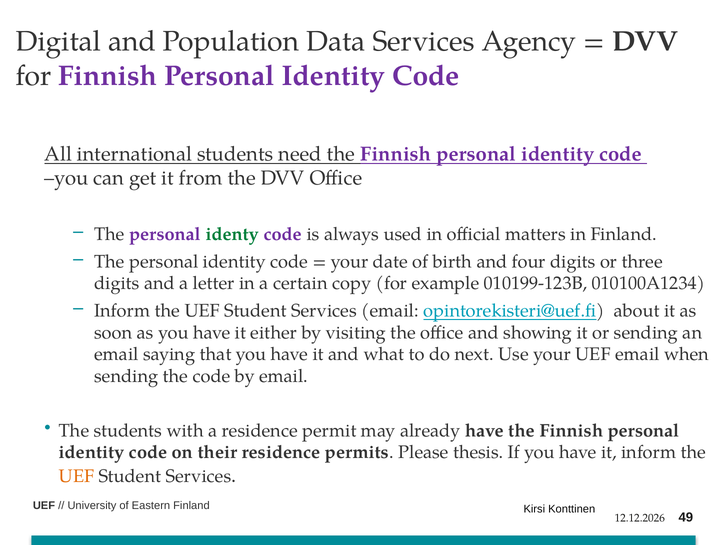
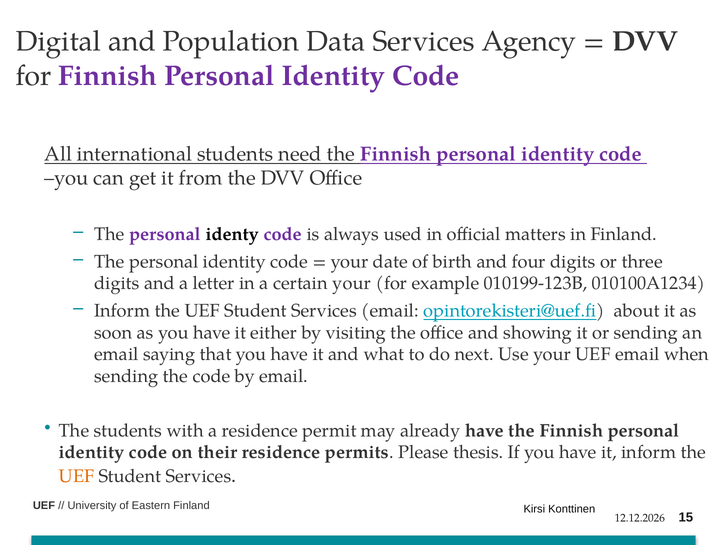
identy colour: green -> black (232, 235)
certain copy: copy -> your (352, 284)
49: 49 -> 15 (686, 518)
